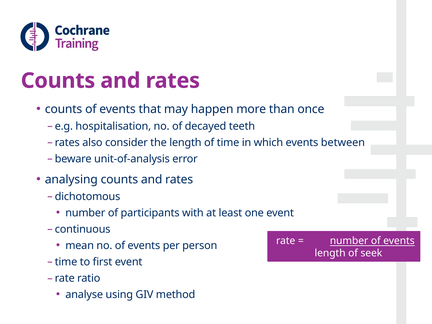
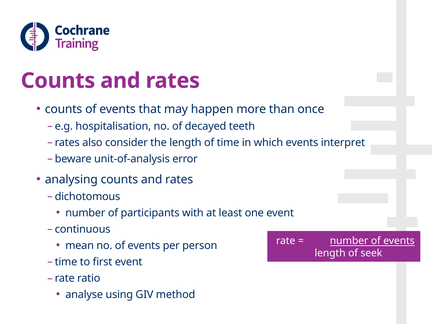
between: between -> interpret (343, 143)
